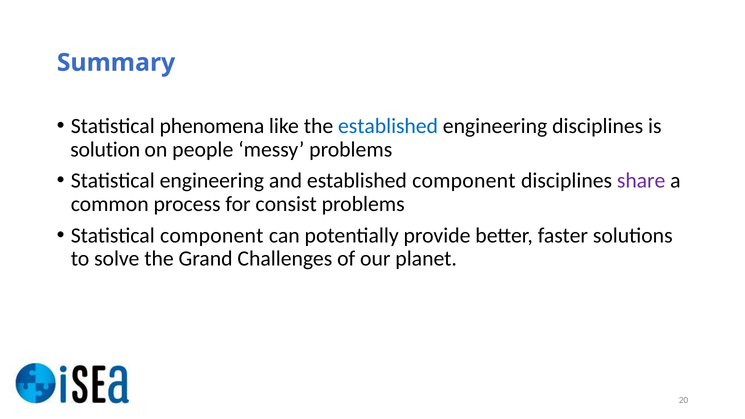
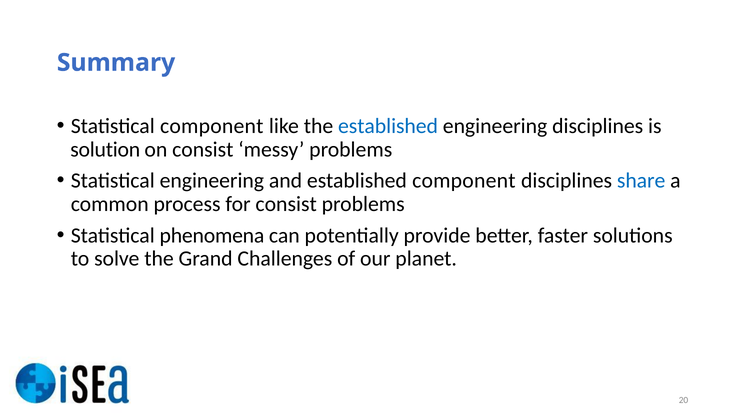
Statistical phenomena: phenomena -> component (212, 126)
on people: people -> consist (203, 149)
share colour: purple -> blue (641, 181)
Statistical component: component -> phenomena (212, 235)
